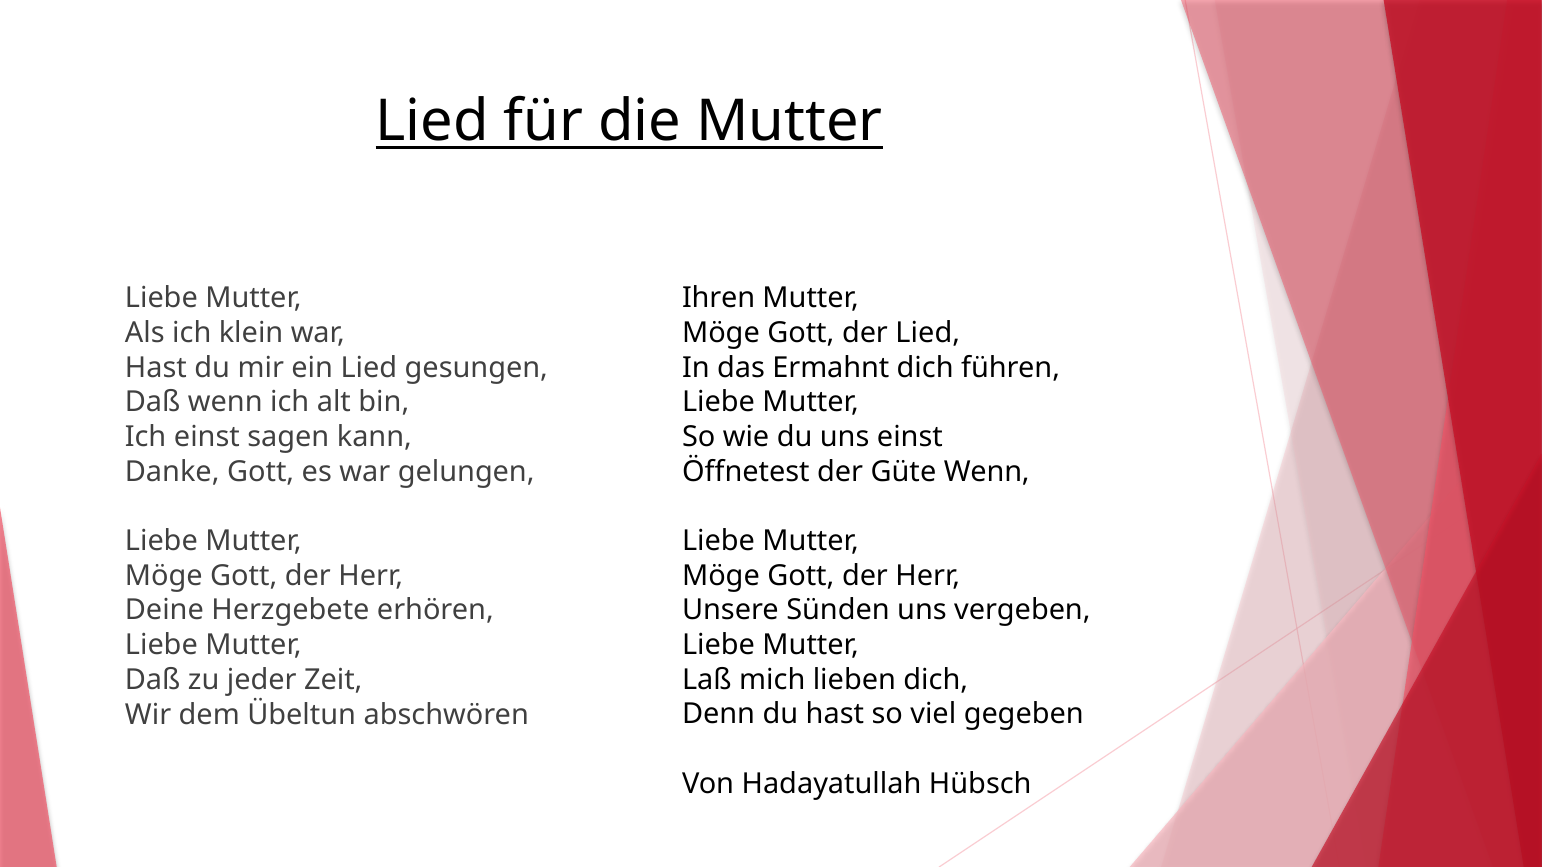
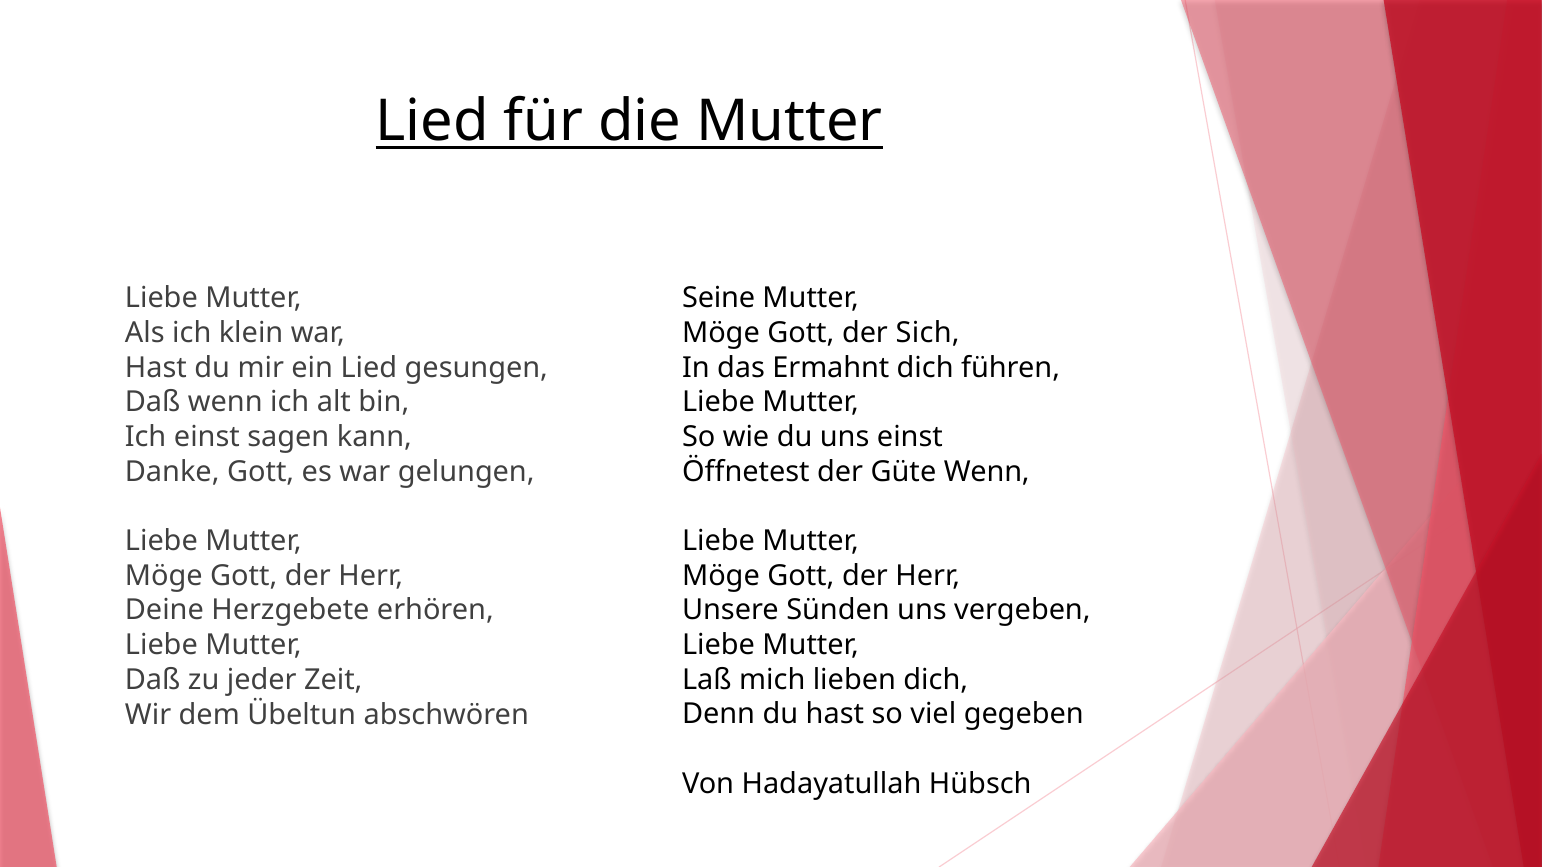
Ihren: Ihren -> Seine (719, 298)
der Lied: Lied -> Sich (928, 333)
